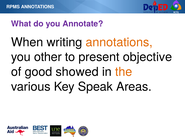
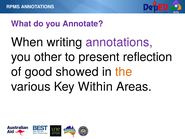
annotations colour: orange -> purple (119, 42)
objective: objective -> reflection (148, 57)
Speak: Speak -> Within (95, 87)
